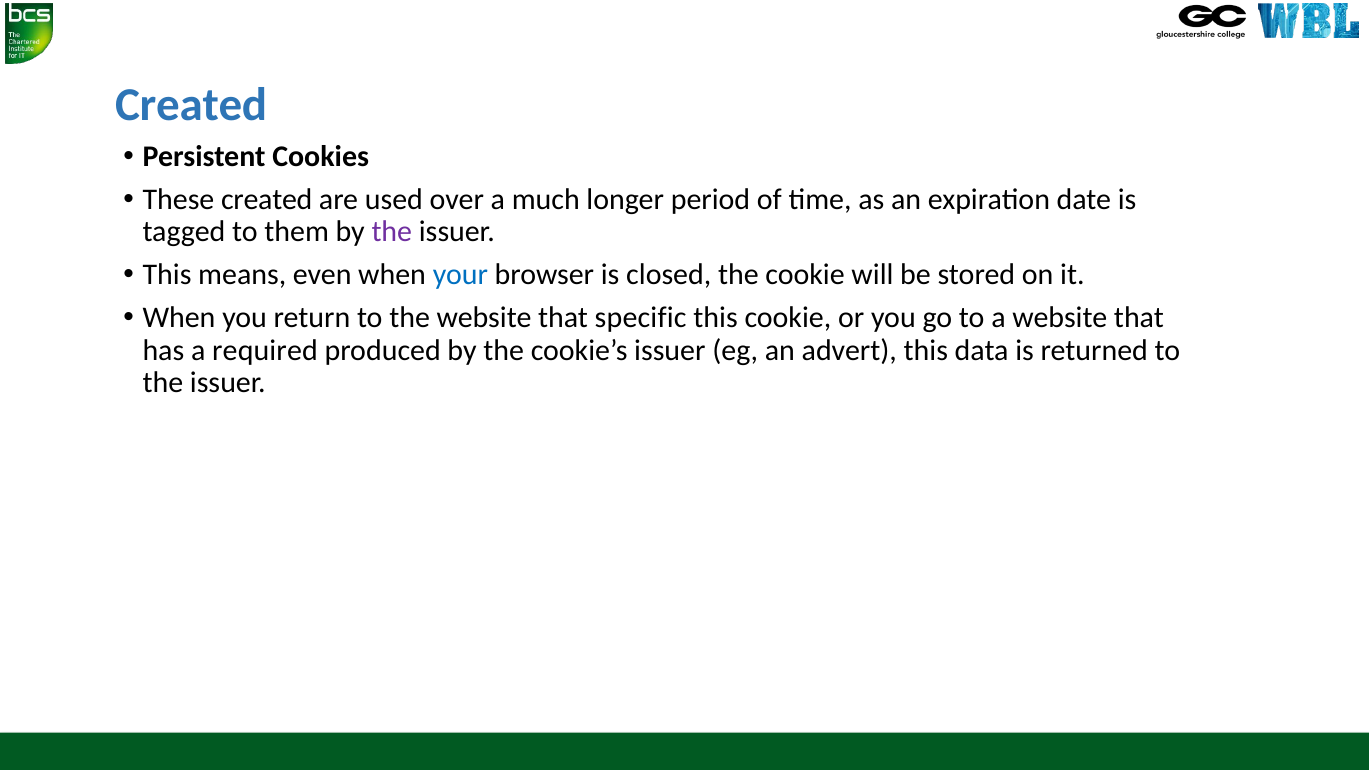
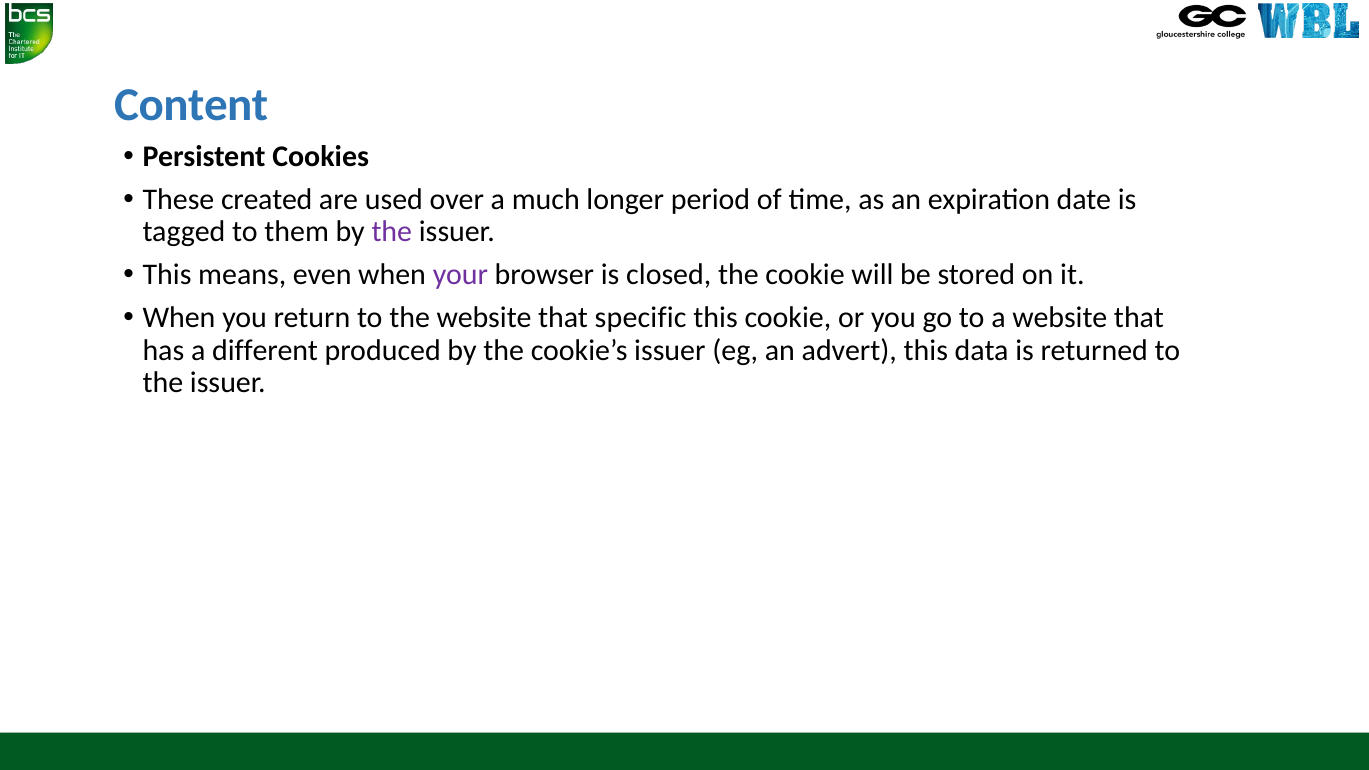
Created: Created -> Content (191, 105)
your colour: blue -> purple (460, 275)
required: required -> different (265, 350)
